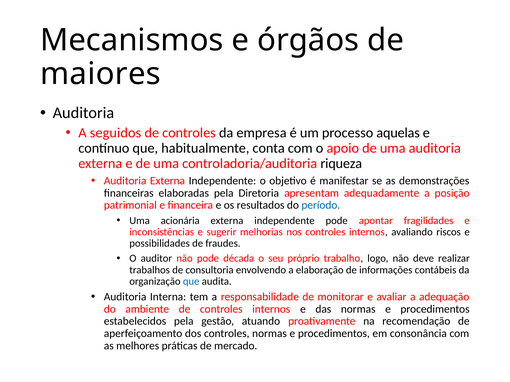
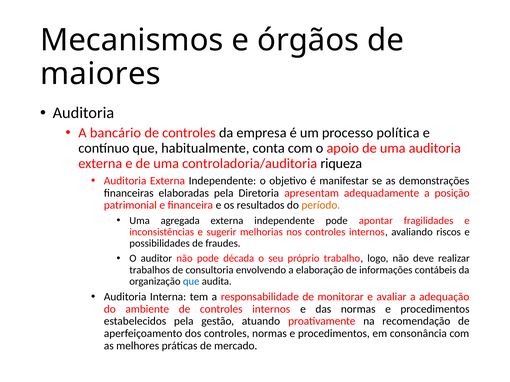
seguidos: seguidos -> bancário (115, 133)
aquelas: aquelas -> política (398, 133)
período colour: blue -> orange (321, 205)
acionária: acionária -> agregada (180, 221)
